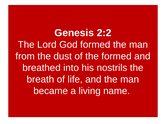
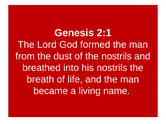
2:2: 2:2 -> 2:1 (104, 33)
the formed: formed -> nostrils (117, 56)
